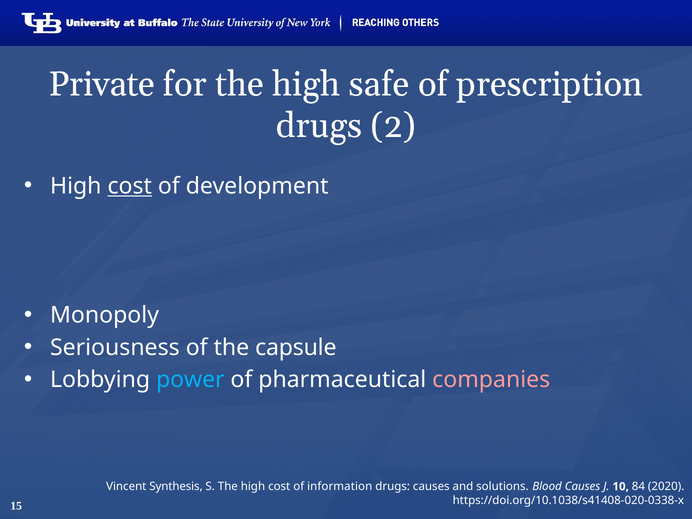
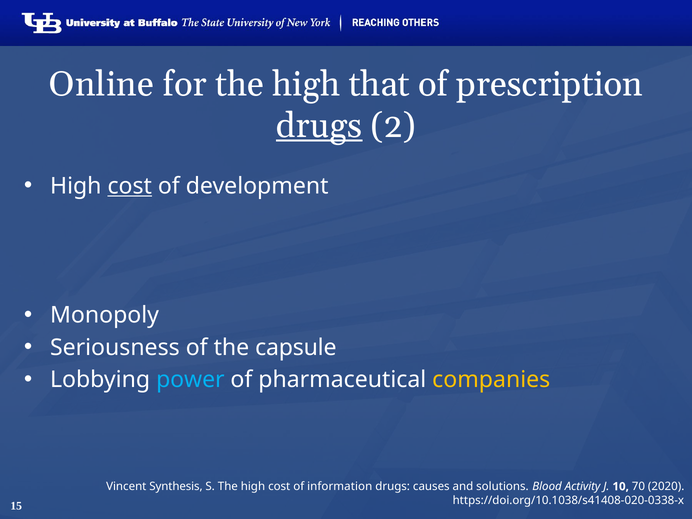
Private: Private -> Online (101, 84)
safe: safe -> that (379, 84)
drugs underline: none -> present (319, 126)
companies colour: pink -> yellow (491, 380)
Blood Causes: Causes -> Activity (583, 487)
84: 84 -> 70 (638, 487)
